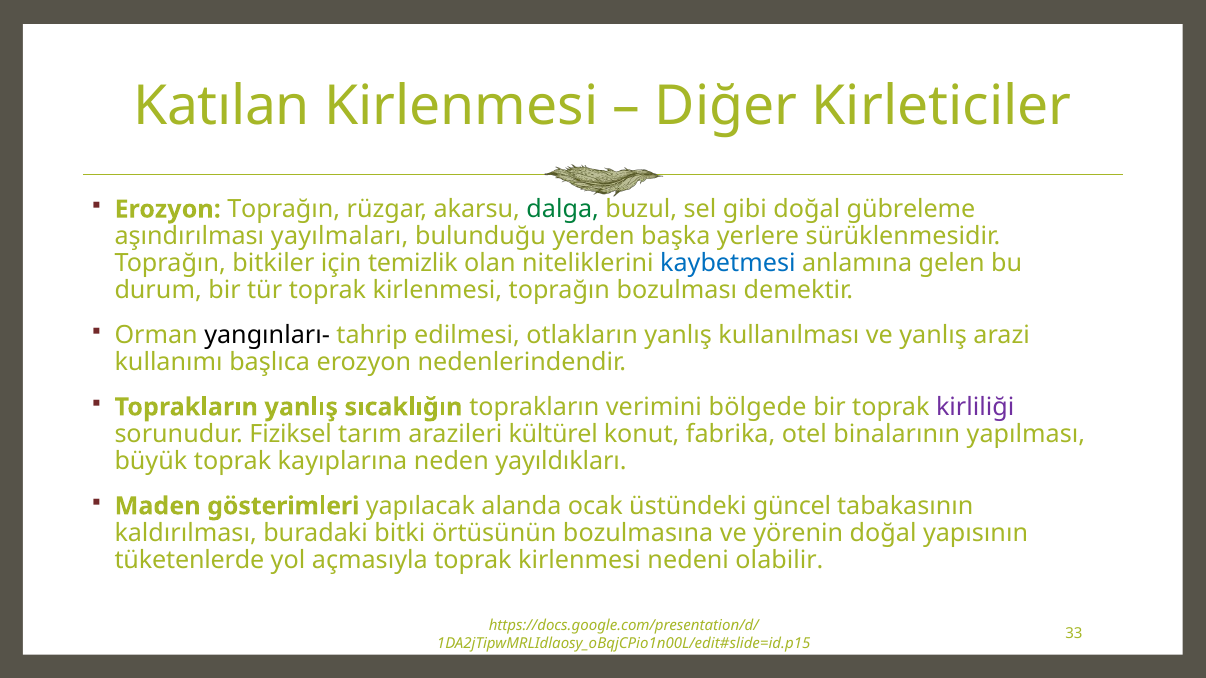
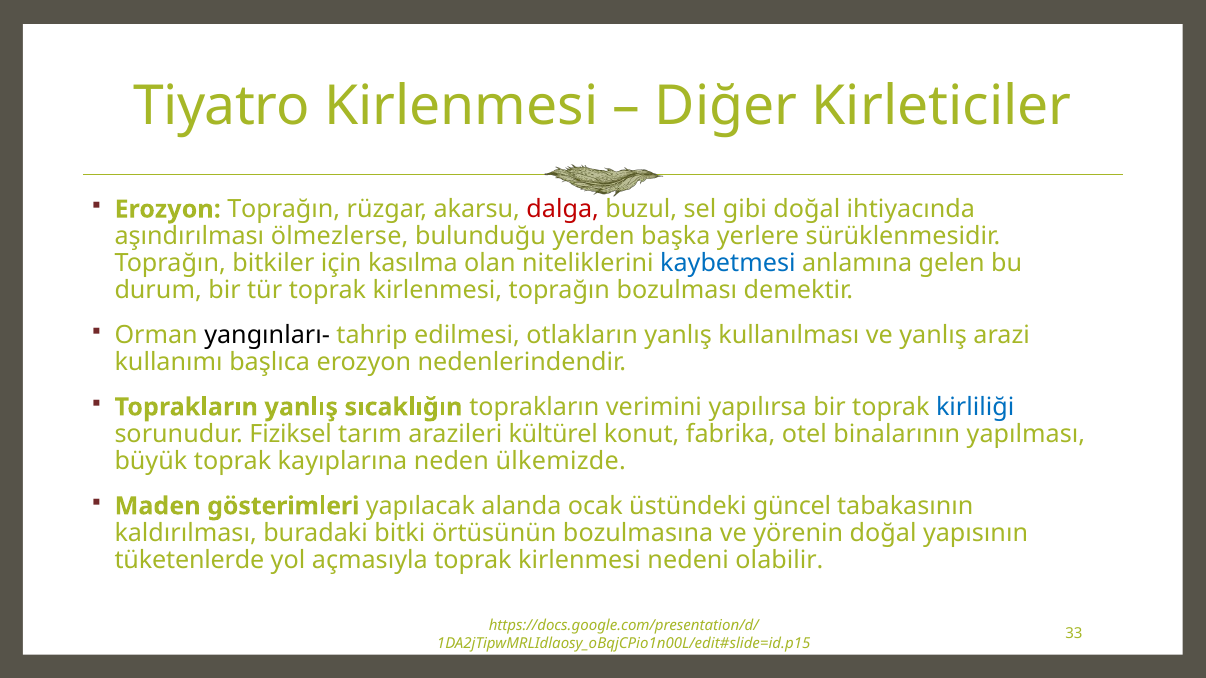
Katılan: Katılan -> Tiyatro (222, 106)
dalga colour: green -> red (563, 209)
gübreleme: gübreleme -> ihtiyacında (911, 209)
yayılmaları: yayılmaları -> ölmezlerse (340, 236)
temizlik: temizlik -> kasılma (413, 264)
bölgede: bölgede -> yapılırsa (758, 407)
kirliliği colour: purple -> blue (975, 407)
yayıldıkları: yayıldıkları -> ülkemizde (561, 462)
